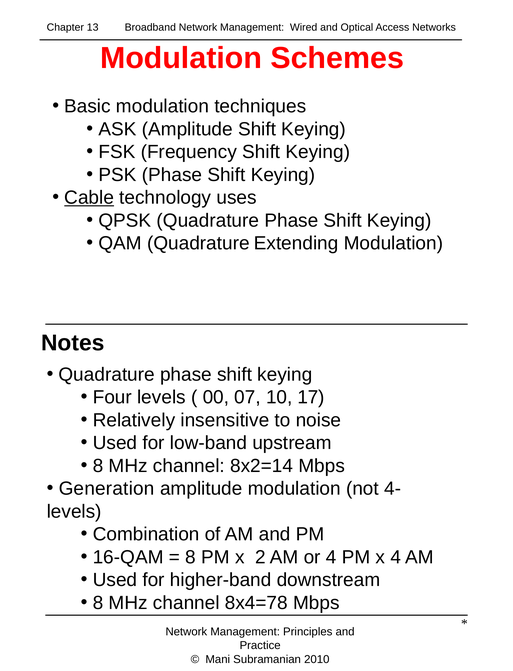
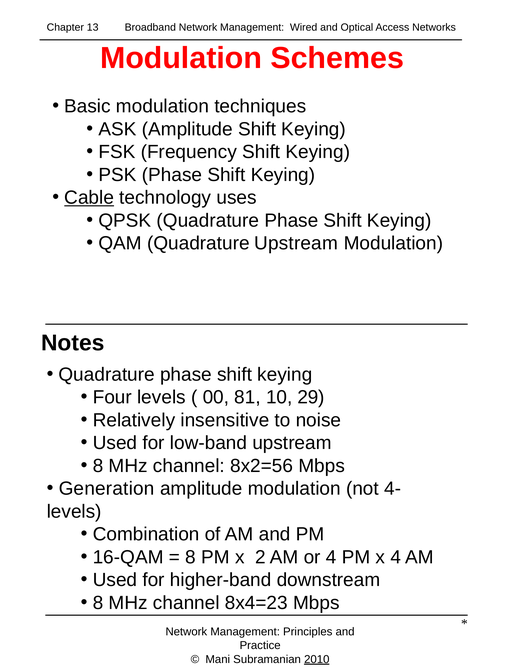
Quadrature Extending: Extending -> Upstream (296, 243)
07: 07 -> 81 (248, 397)
17: 17 -> 29 (311, 397)
8x2=14: 8x2=14 -> 8x2=56 (262, 465)
8x4=78: 8x4=78 -> 8x4=23 (256, 602)
2010 underline: none -> present (317, 659)
